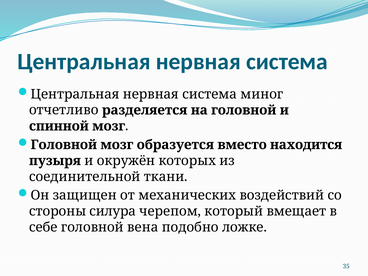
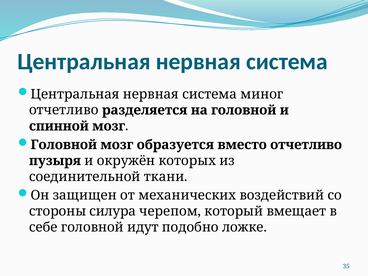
вместо находится: находится -> отчетливо (306, 145)
вена: вена -> идут (143, 227)
